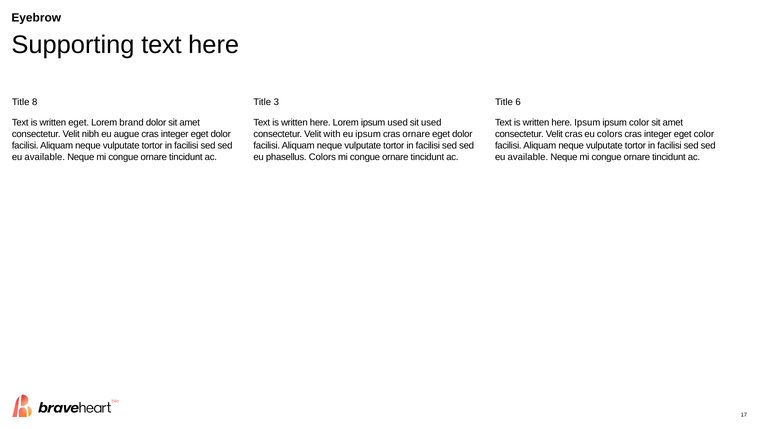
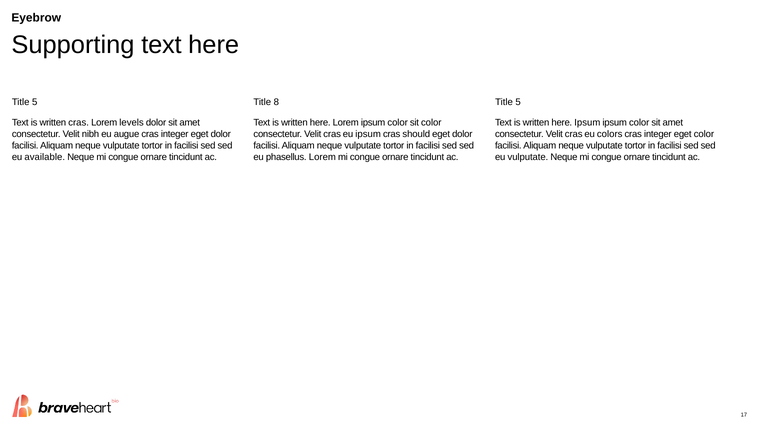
8: 8 -> 5 (35, 102)
3: 3 -> 8 (276, 102)
6: 6 -> 5 (518, 102)
written eget: eget -> cras (79, 123)
brand: brand -> levels (132, 123)
Lorem ipsum used: used -> color (398, 123)
sit used: used -> color (431, 123)
with: with -> cras (332, 134)
cras ornare: ornare -> should (416, 134)
phasellus Colors: Colors -> Lorem (322, 157)
available: available -> vulputate (528, 157)
